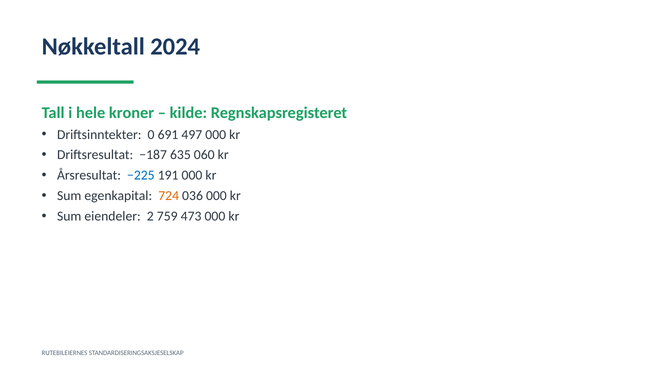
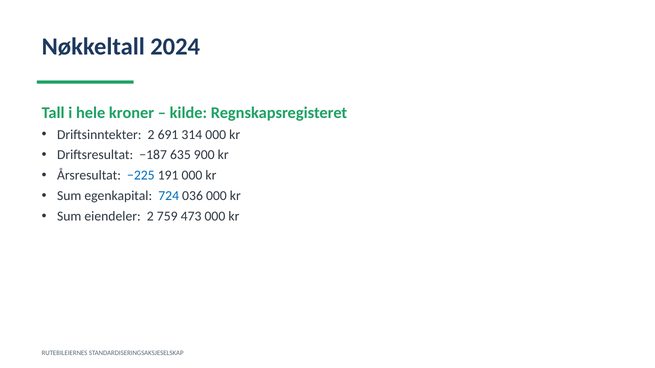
Driftsinntekter 0: 0 -> 2 (151, 135)
497: 497 -> 314 (192, 135)
060: 060 -> 900 (204, 155)
724 colour: orange -> blue (169, 196)
